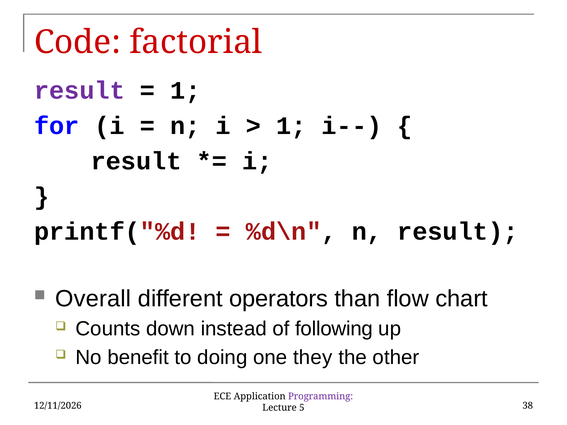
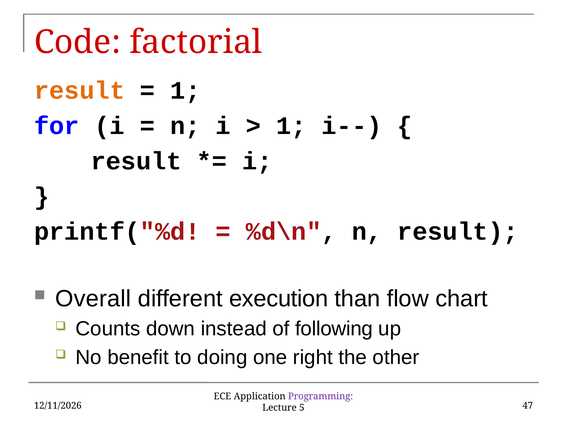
result colour: purple -> orange (79, 91)
operators: operators -> execution (279, 299)
they: they -> right (313, 358)
38: 38 -> 47 (528, 406)
